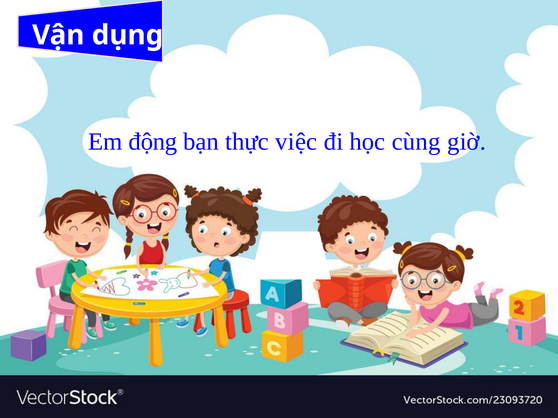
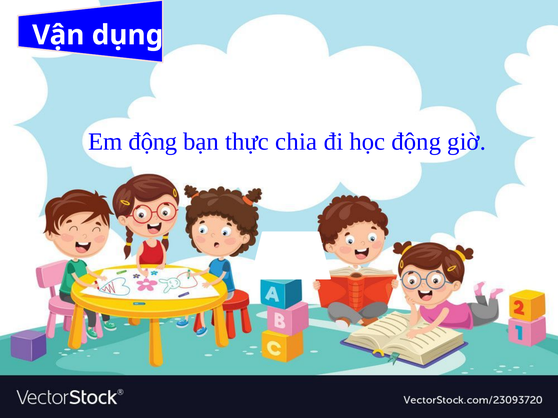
việc: việc -> chia (296, 142)
học cùng: cùng -> động (416, 142)
